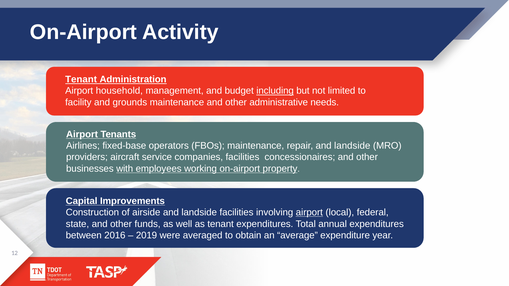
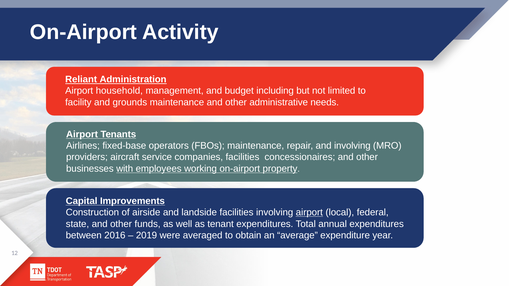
Tenant: Tenant -> Reliant (81, 79)
including underline: present -> none (275, 91)
repair and landside: landside -> involving (352, 146)
